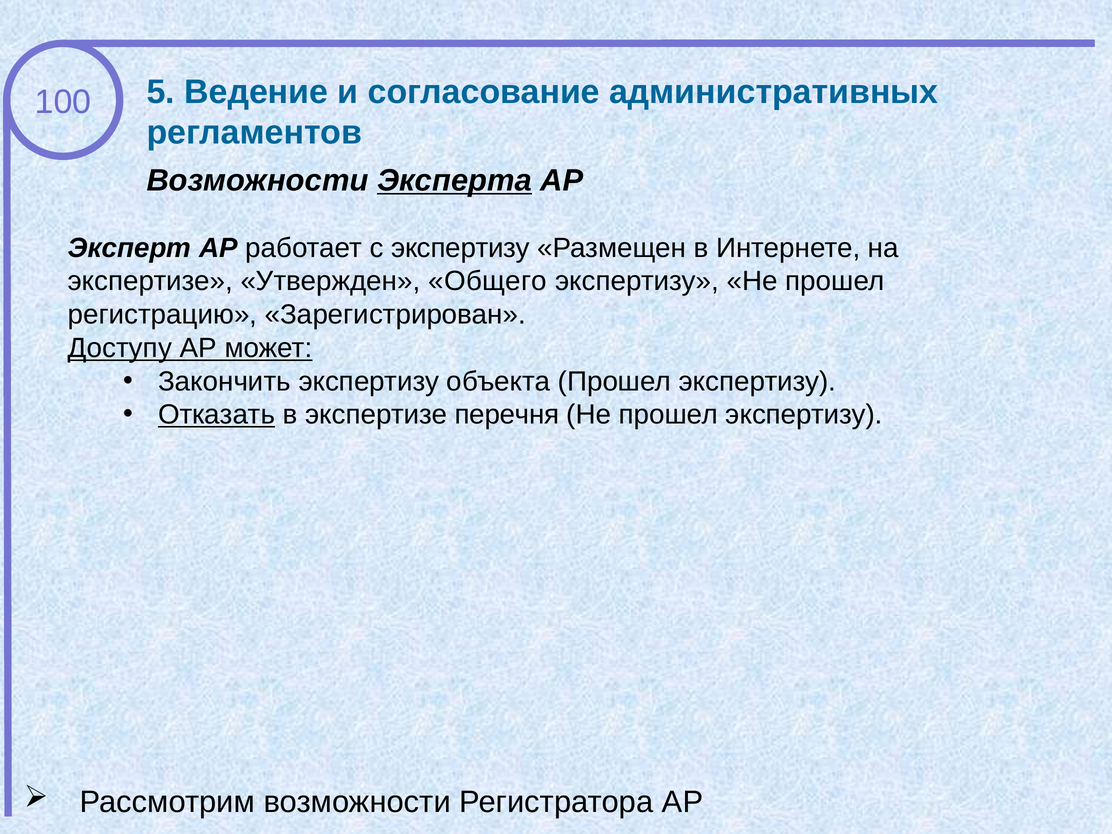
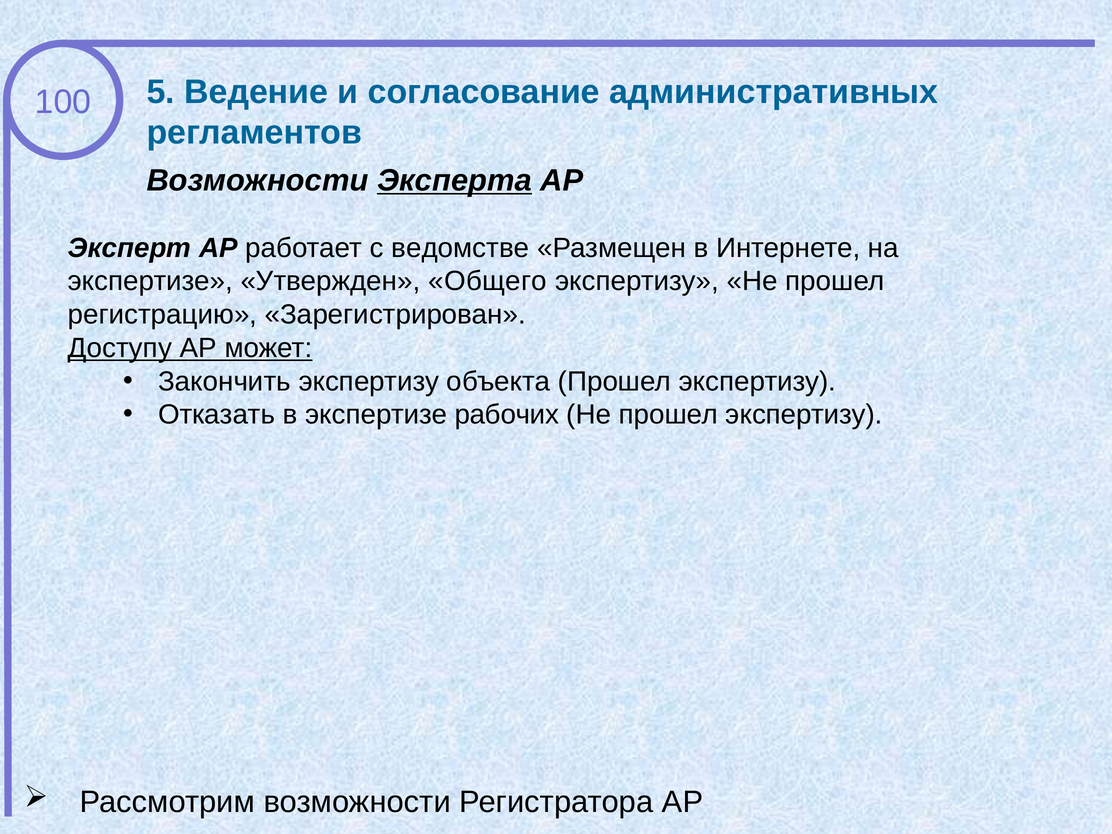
с экспертизу: экспертизу -> ведомстве (460, 248)
Отказать underline: present -> none (217, 415)
перечня: перечня -> рабочих (507, 415)
